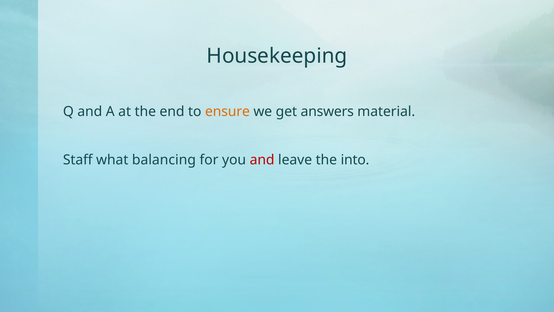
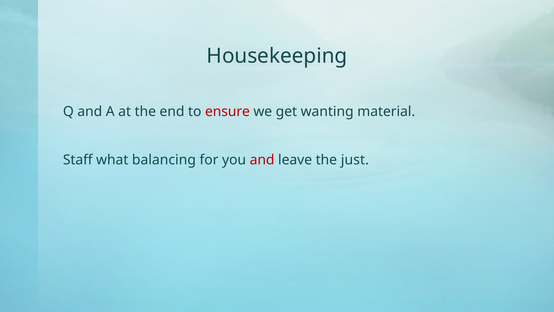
ensure colour: orange -> red (227, 112)
answers: answers -> wanting (327, 112)
into: into -> just (355, 160)
